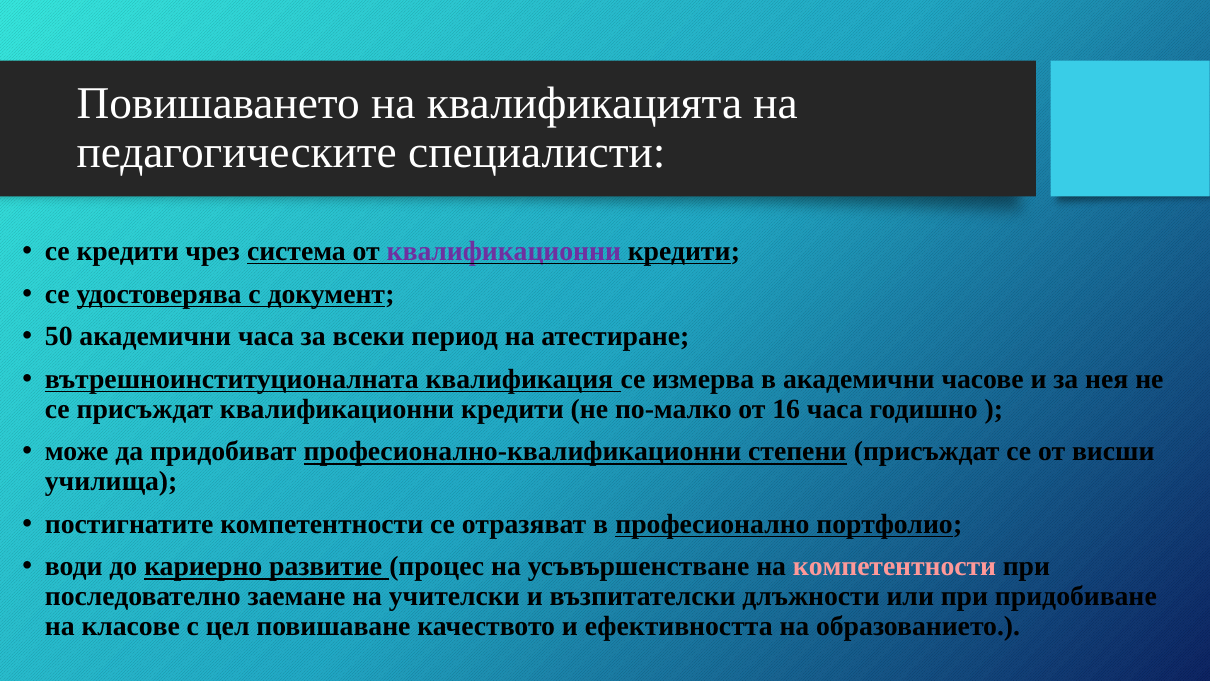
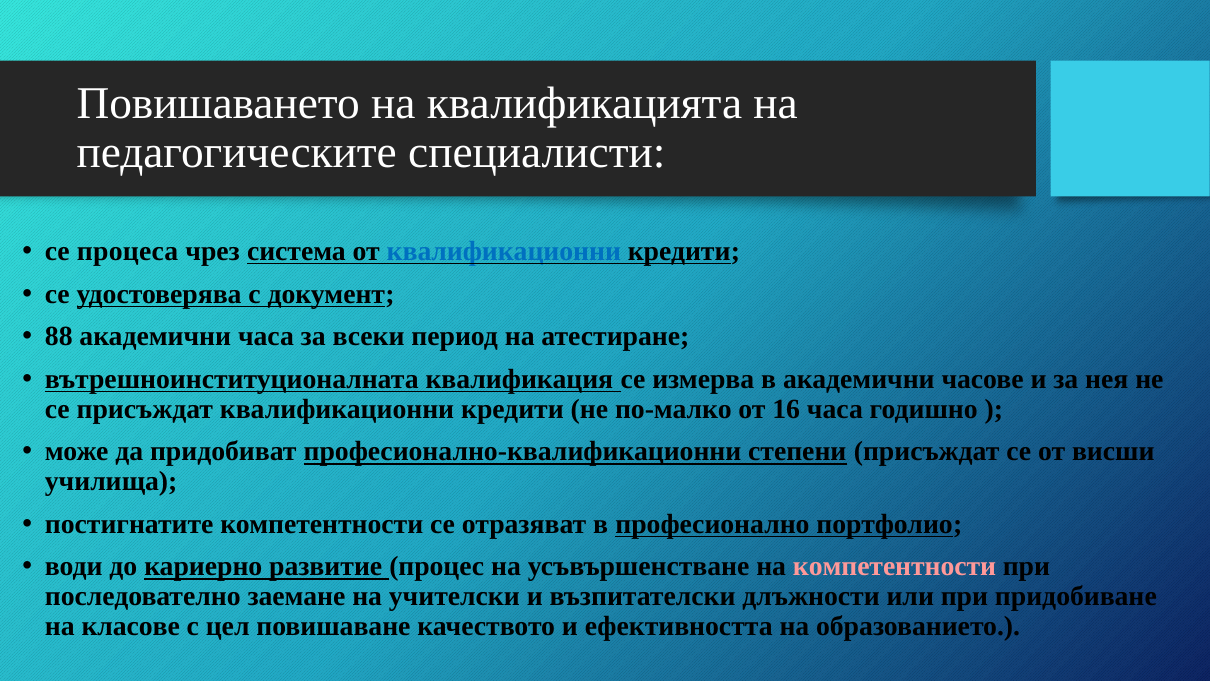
се кредити: кредити -> процеса (127, 251)
квалификационни colour: purple -> blue (504, 251)
50: 50 -> 88 (59, 336)
